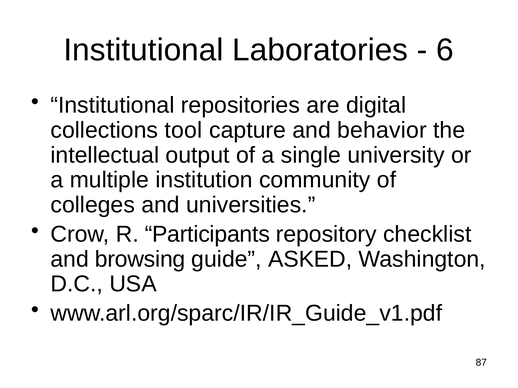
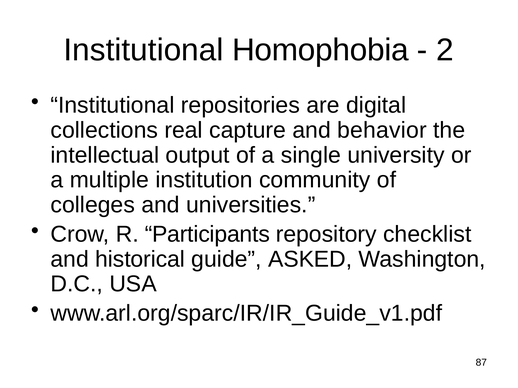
Laboratories: Laboratories -> Homophobia (320, 50)
6: 6 -> 2 (445, 50)
tool: tool -> real (184, 130)
browsing: browsing -> historical (140, 259)
